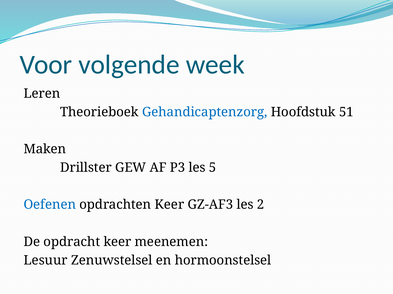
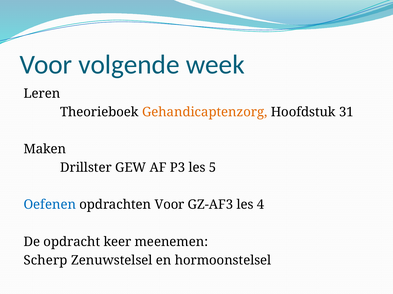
Gehandicaptenzorg colour: blue -> orange (205, 112)
51: 51 -> 31 (346, 112)
opdrachten Keer: Keer -> Voor (169, 205)
2: 2 -> 4 (261, 205)
Lesuur: Lesuur -> Scherp (46, 261)
